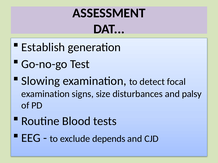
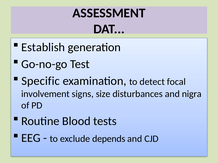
Slowing: Slowing -> Specific (41, 81)
examination: examination -> involvement (45, 94)
palsy: palsy -> nigra (192, 94)
